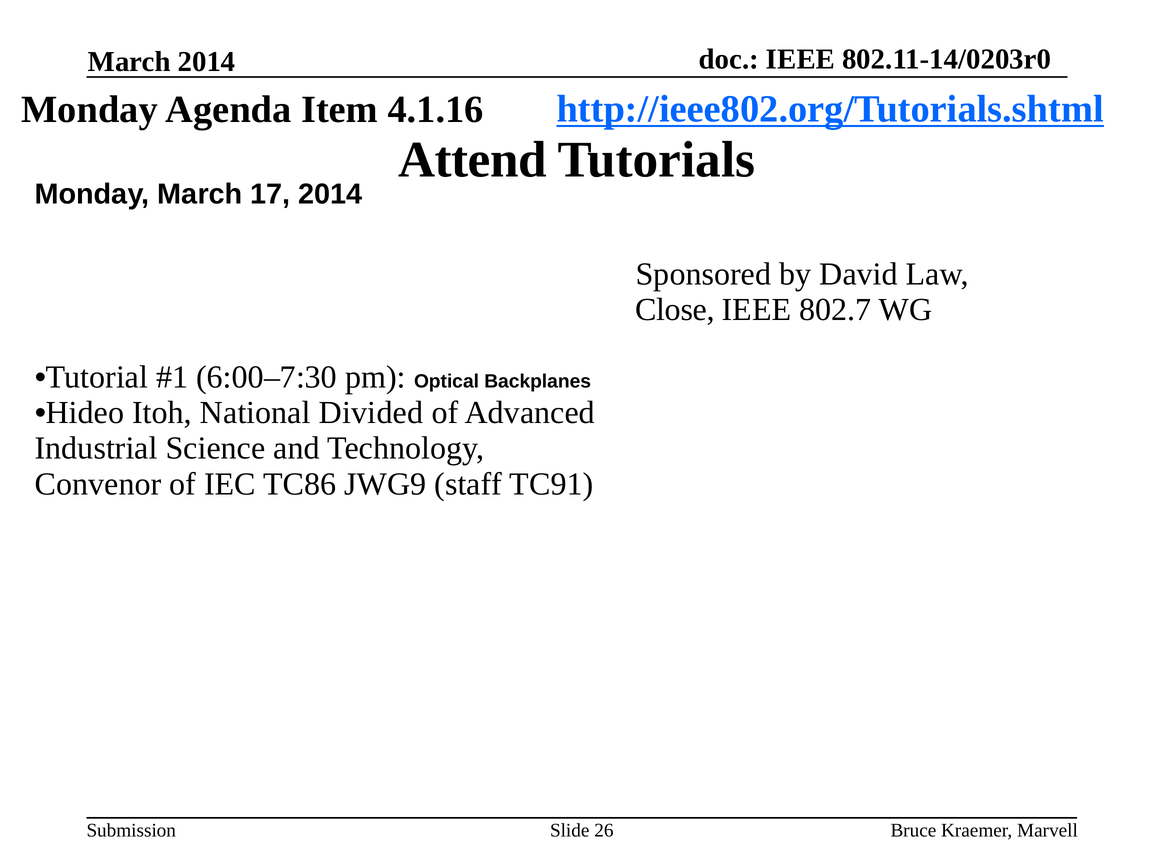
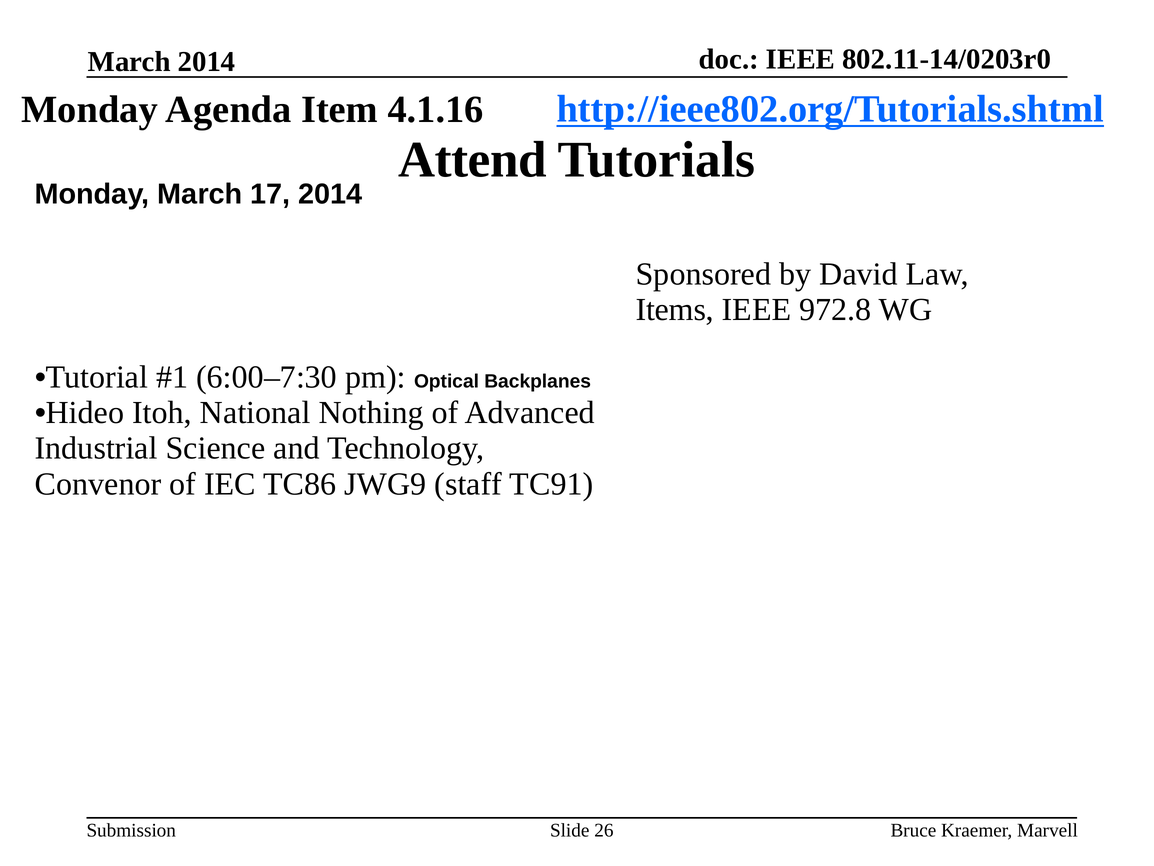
Close: Close -> Items (675, 309)
802.7: 802.7 -> 972.8 (835, 309)
Divided: Divided -> Nothing (371, 412)
